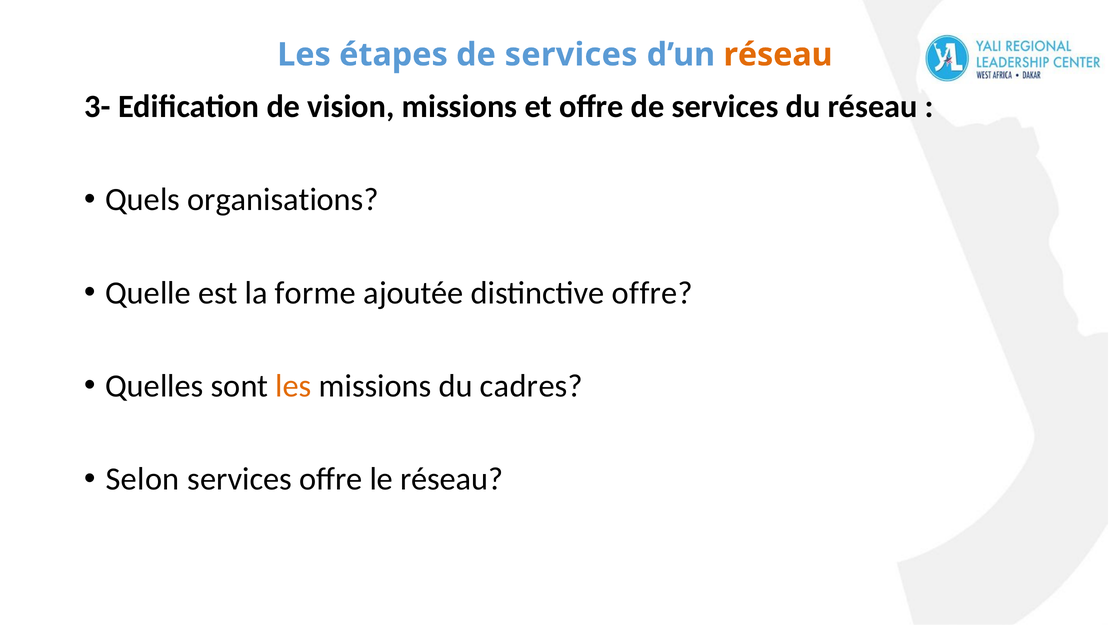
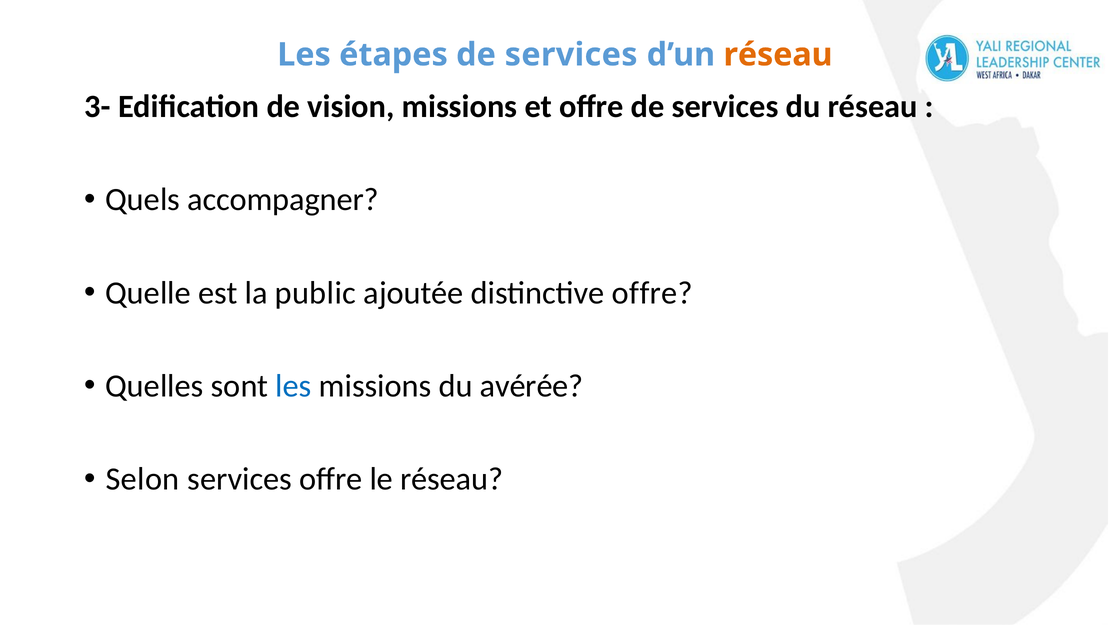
organisations: organisations -> accompagner (283, 200)
forme: forme -> public (315, 293)
les colour: orange -> blue (293, 386)
cadres: cadres -> avérée (532, 386)
